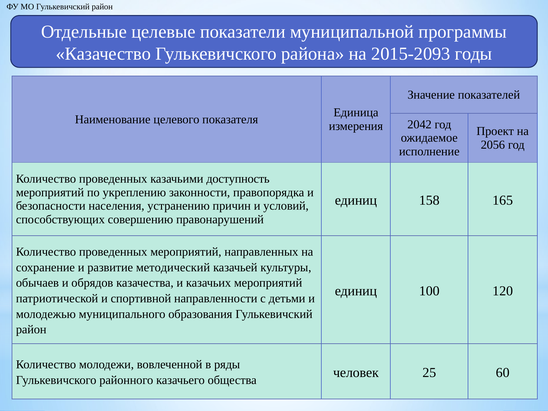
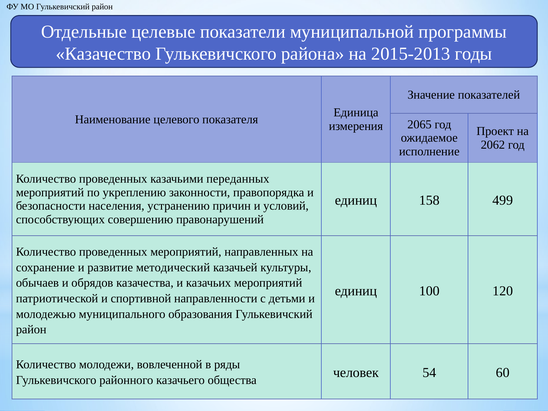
2015-2093: 2015-2093 -> 2015-2013 (411, 54)
2042: 2042 -> 2065 (420, 124)
2056: 2056 -> 2062 (493, 145)
доступность: доступность -> переданных (238, 179)
165: 165 -> 499 (503, 200)
25: 25 -> 54 (429, 373)
